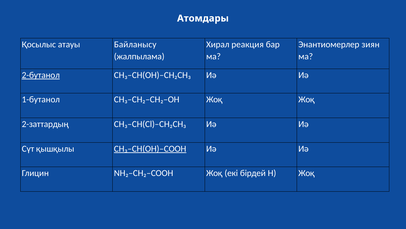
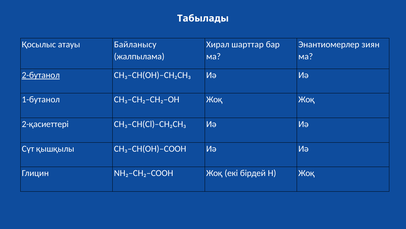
Атомдары: Атомдары -> Табылады (203, 18)
реакция: реакция -> шарттар (248, 44)
2-заттардың: 2-заттардың -> 2-қасиеттері (45, 124)
CH₃–CH(OH)–COOH underline: present -> none (150, 148)
